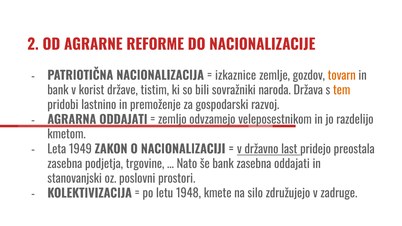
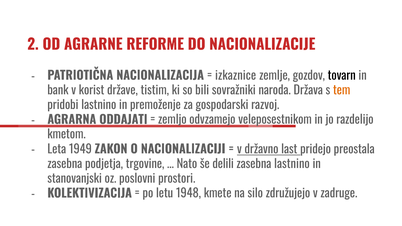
tovarn colour: orange -> black (342, 76)
še bank: bank -> delili (223, 164)
zasebna oddajati: oddajati -> lastnino (292, 164)
